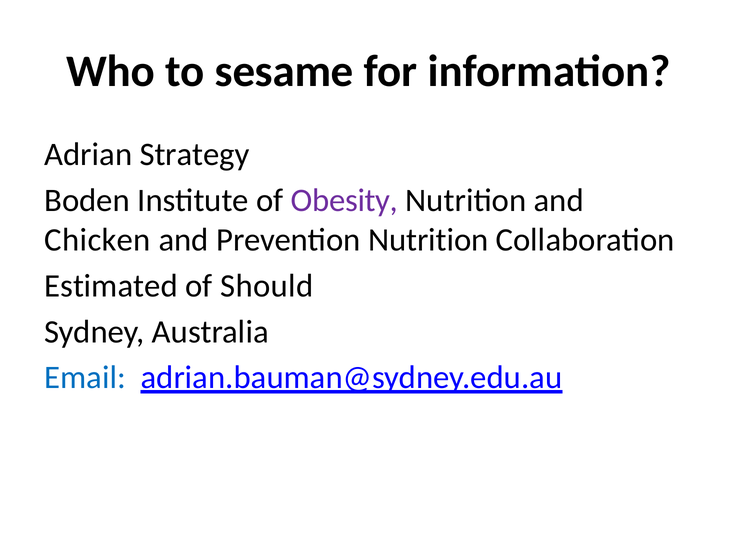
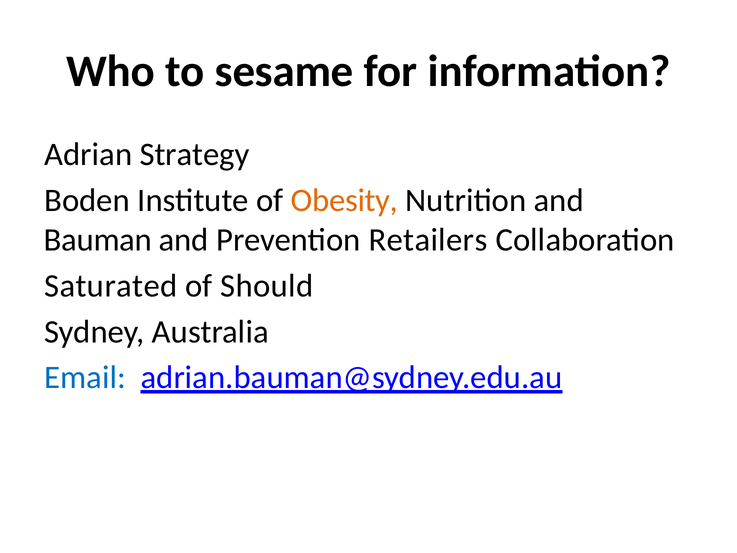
Obesity colour: purple -> orange (344, 200)
Chicken: Chicken -> Bauman (98, 240)
Prevention Nutrition: Nutrition -> Retailers (428, 240)
Estimated: Estimated -> Saturated (111, 286)
